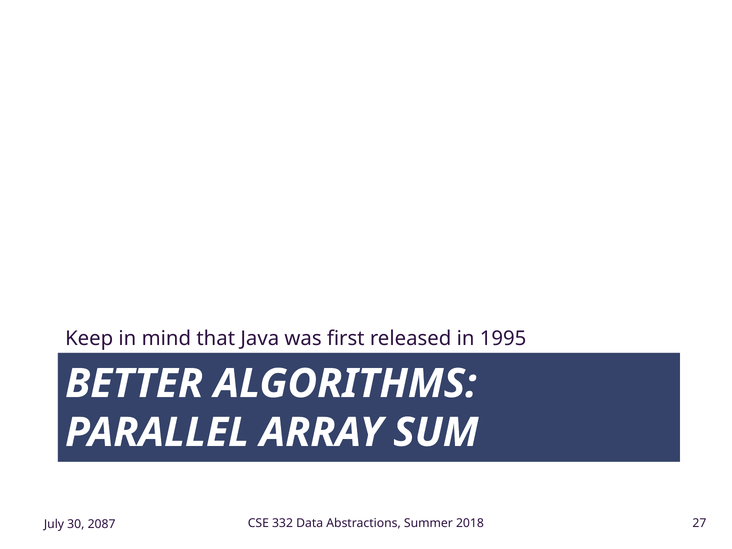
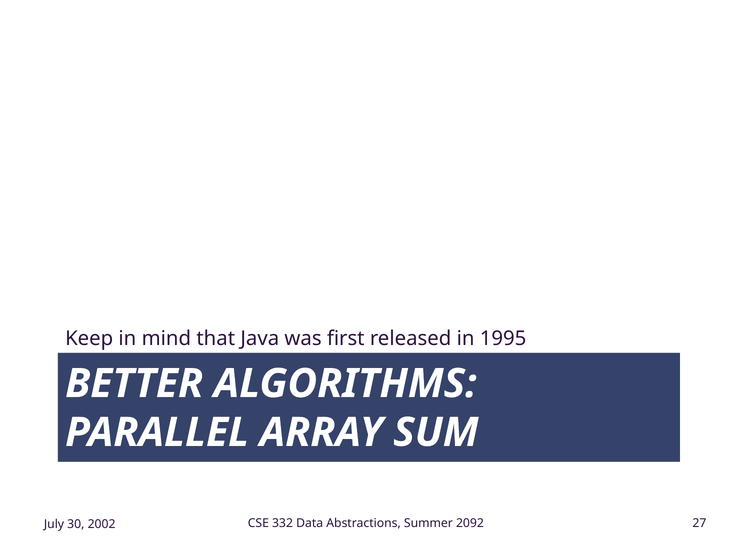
2018: 2018 -> 2092 (470, 523)
2087: 2087 -> 2002 (102, 524)
